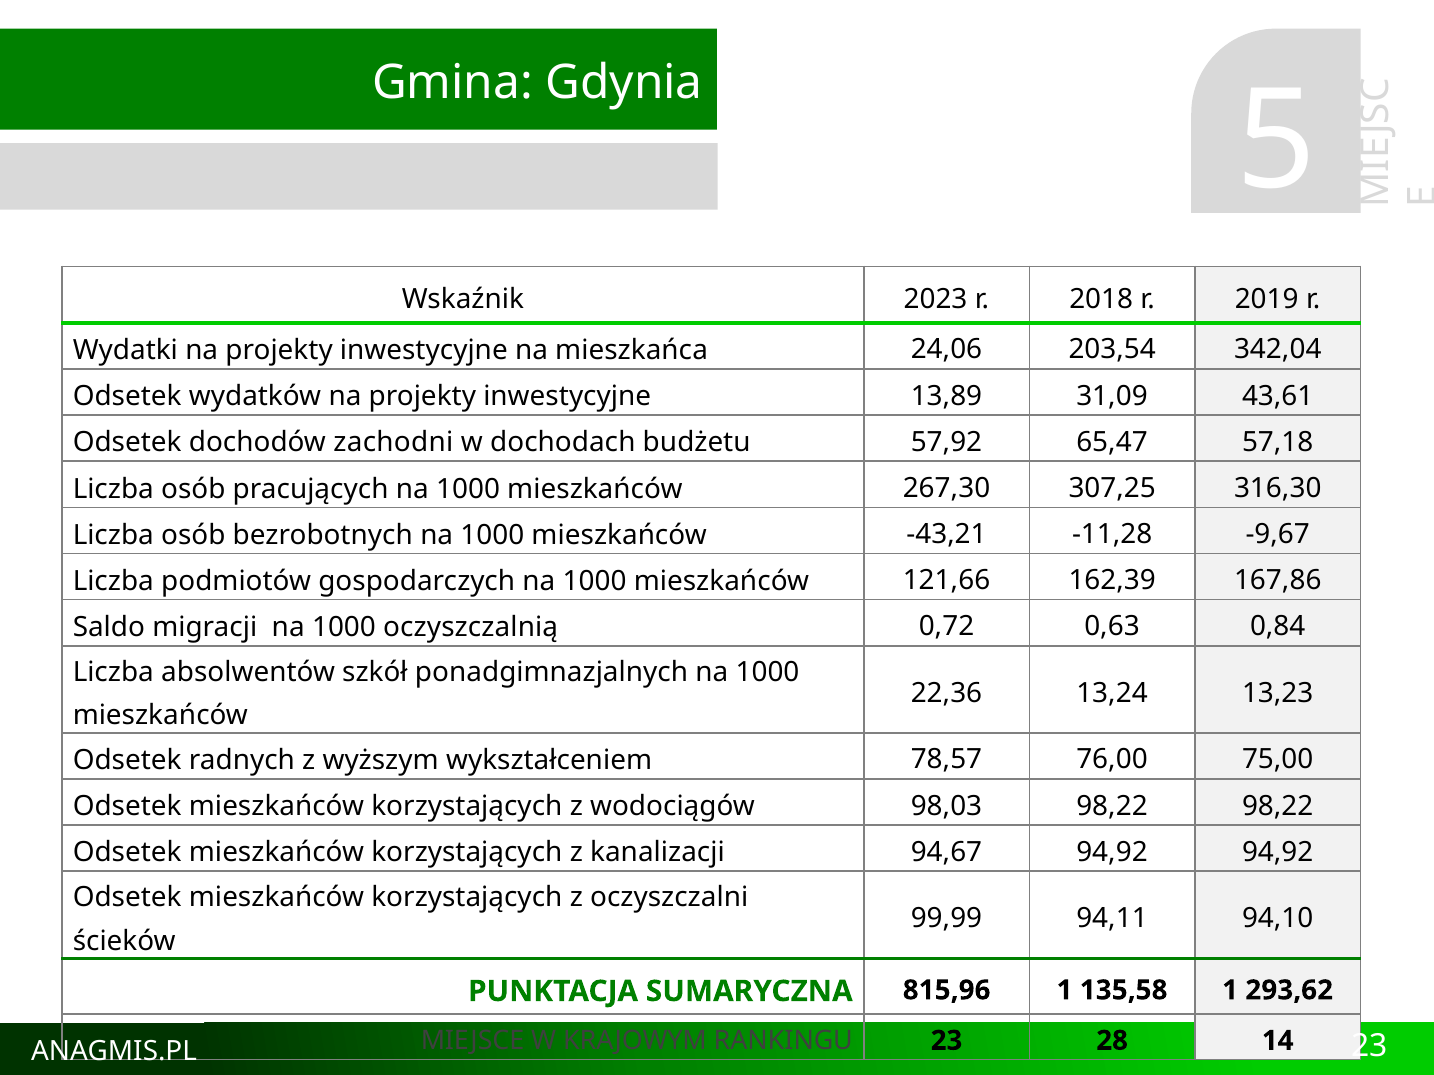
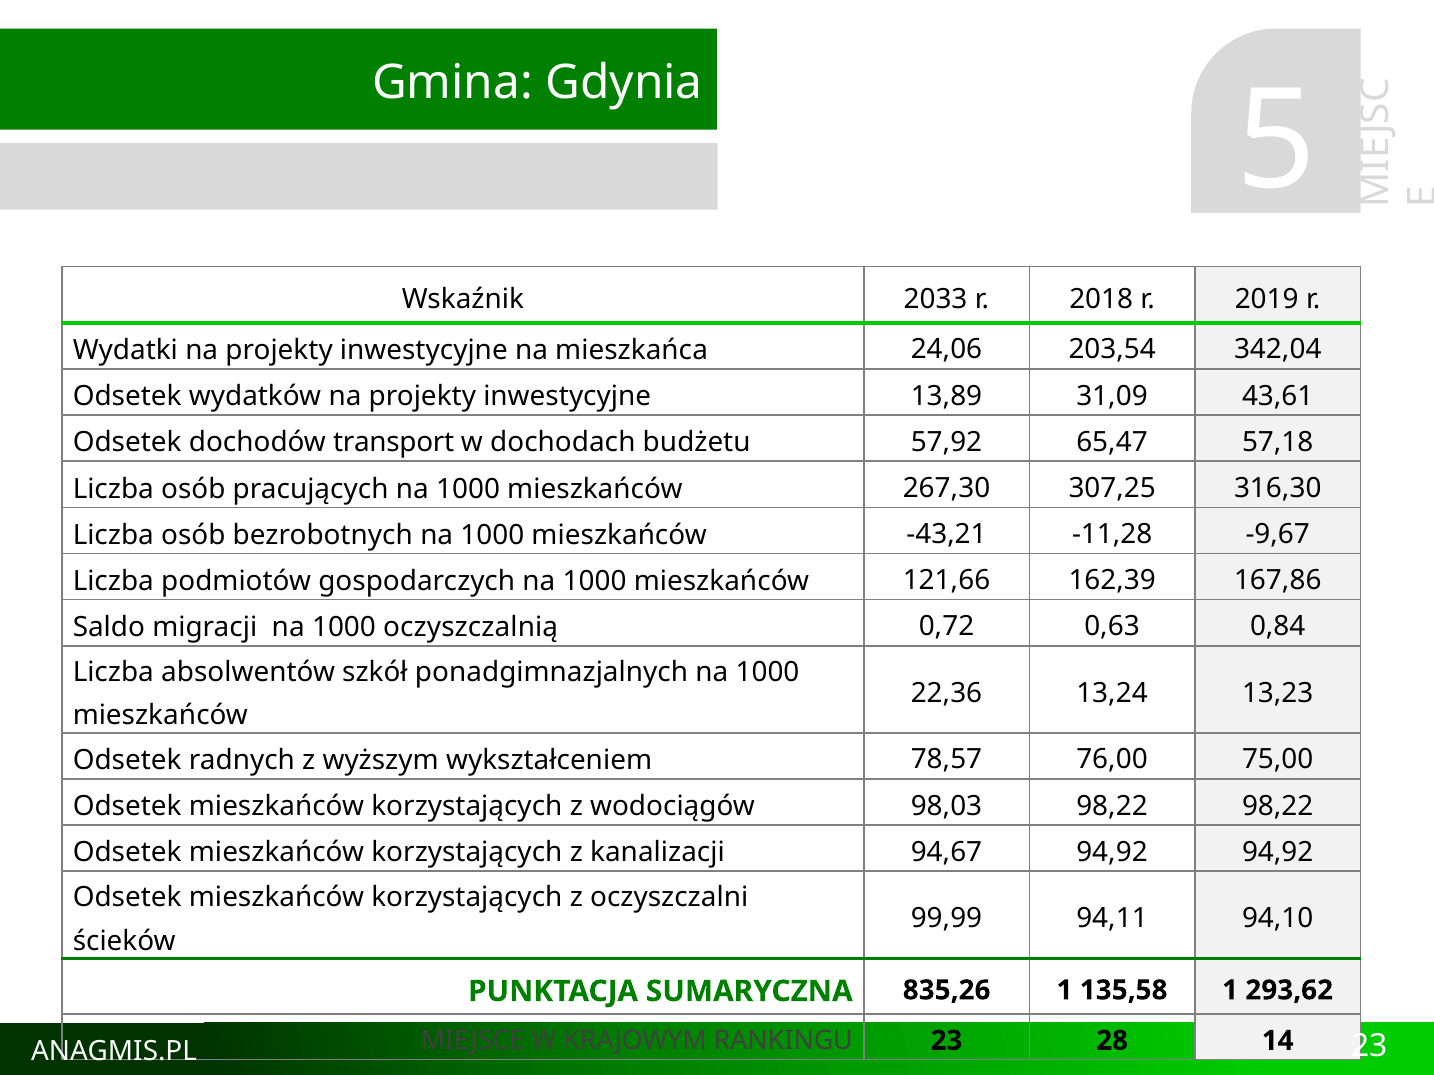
2023: 2023 -> 2033 (936, 299)
zachodni: zachodni -> transport (394, 443)
815,96: 815,96 -> 835,26 (947, 991)
